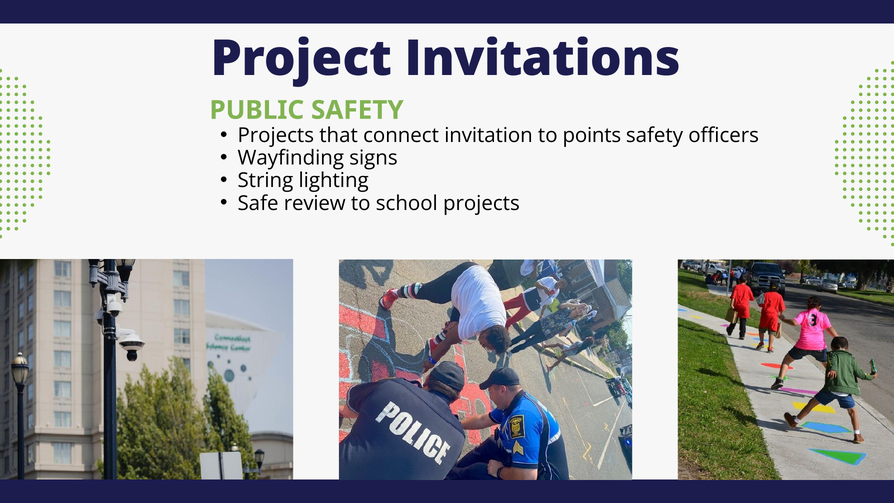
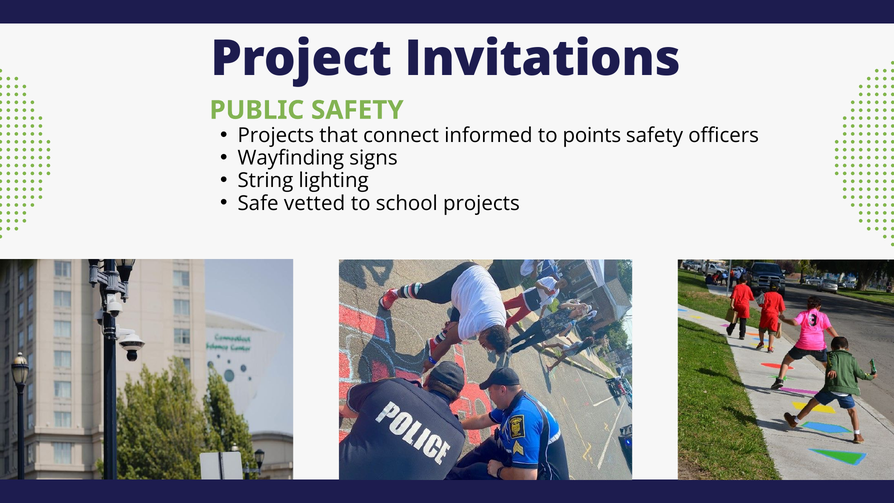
invitation: invitation -> informed (488, 136)
review: review -> vetted (315, 203)
